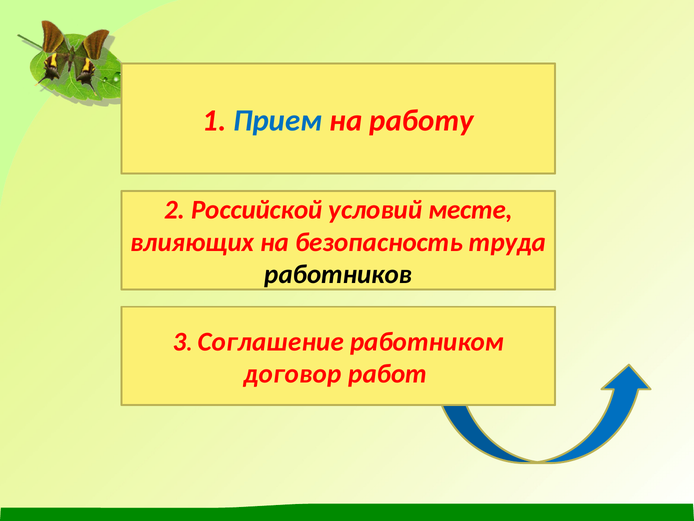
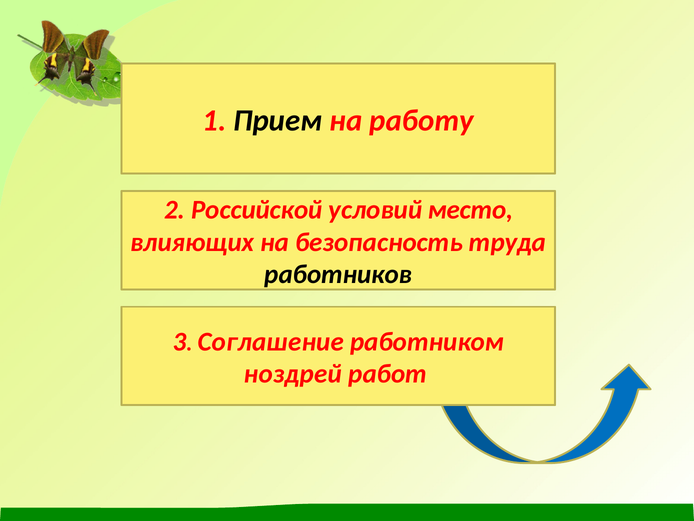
Прием colour: blue -> black (278, 121)
месте: месте -> место (470, 209)
договор: договор -> ноздрей (293, 374)
